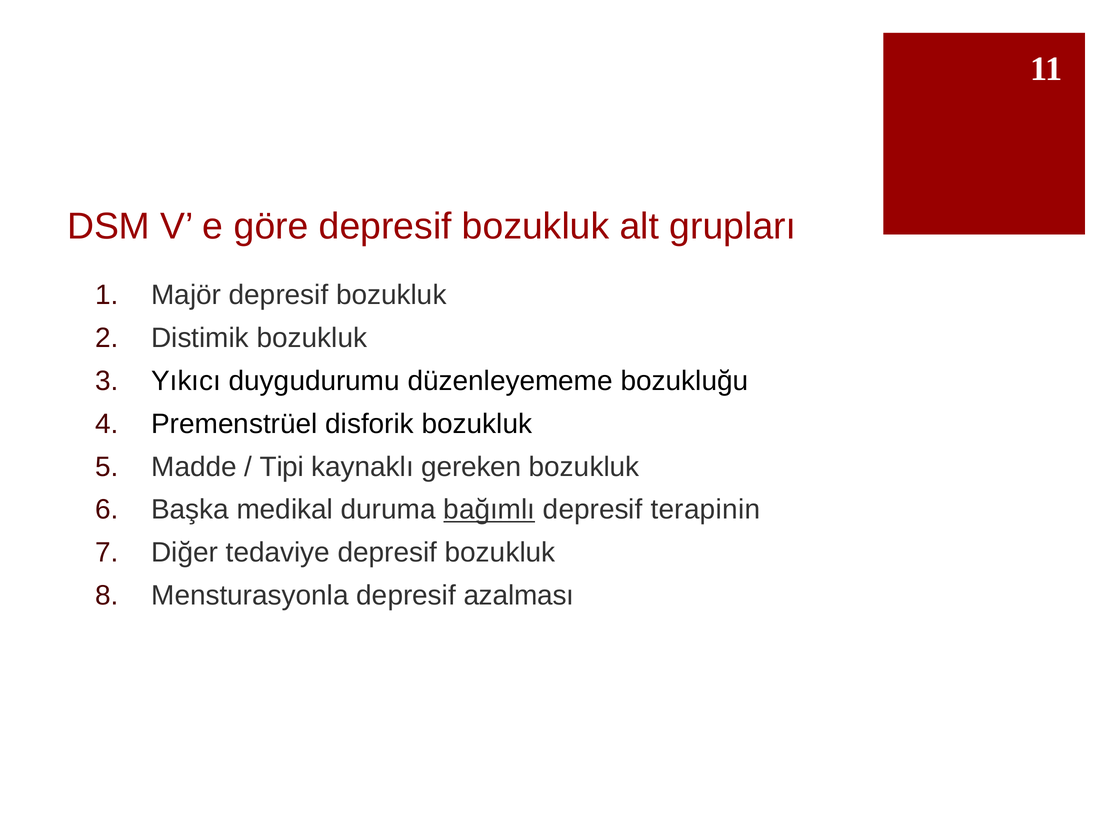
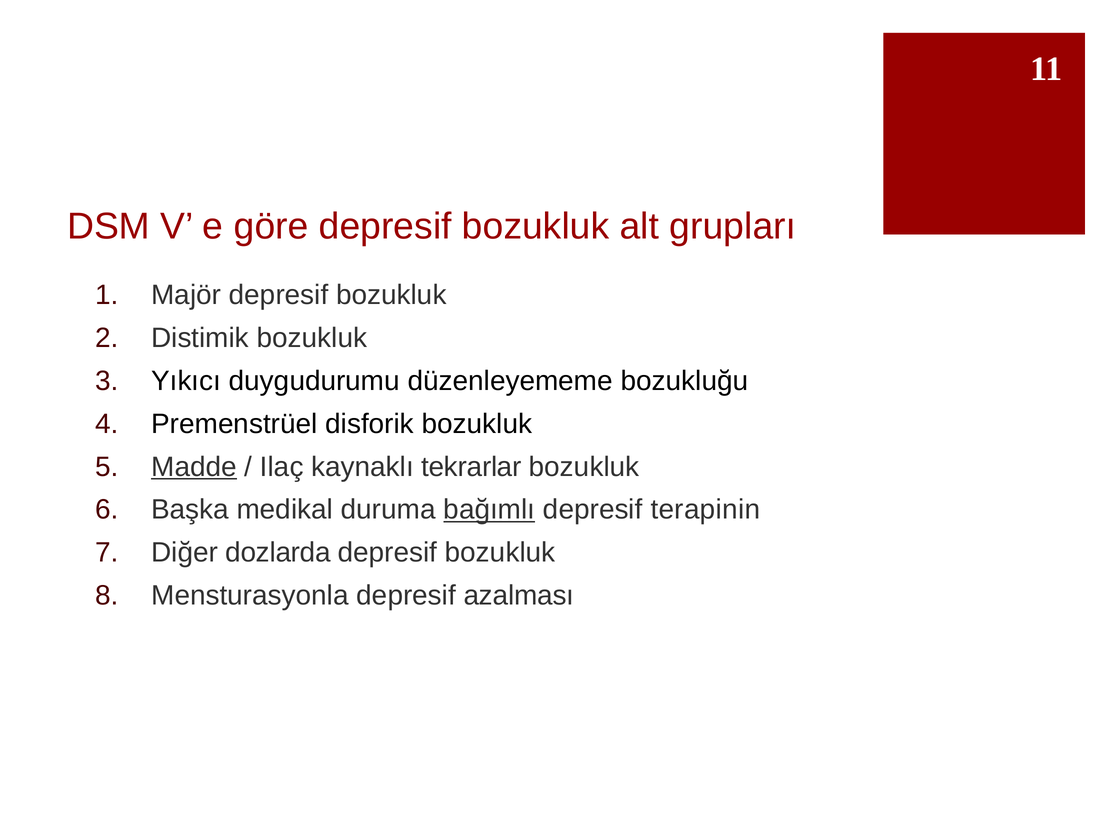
Madde underline: none -> present (194, 467)
Tipi: Tipi -> Ilaç (282, 467)
gereken: gereken -> tekrarlar (471, 467)
tedaviye: tedaviye -> dozlarda (278, 553)
